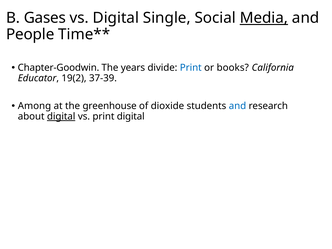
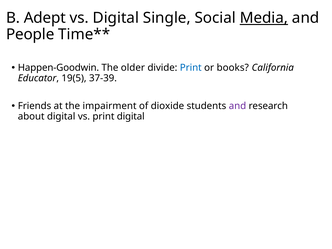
Gases: Gases -> Adept (45, 18)
Chapter-Goodwin: Chapter-Goodwin -> Happen-Goodwin (58, 68)
years: years -> older (133, 68)
19(2: 19(2 -> 19(5 (74, 78)
Among: Among -> Friends (35, 106)
greenhouse: greenhouse -> impairment (110, 106)
and colour: blue -> purple (237, 106)
digital underline: present -> none (61, 116)
